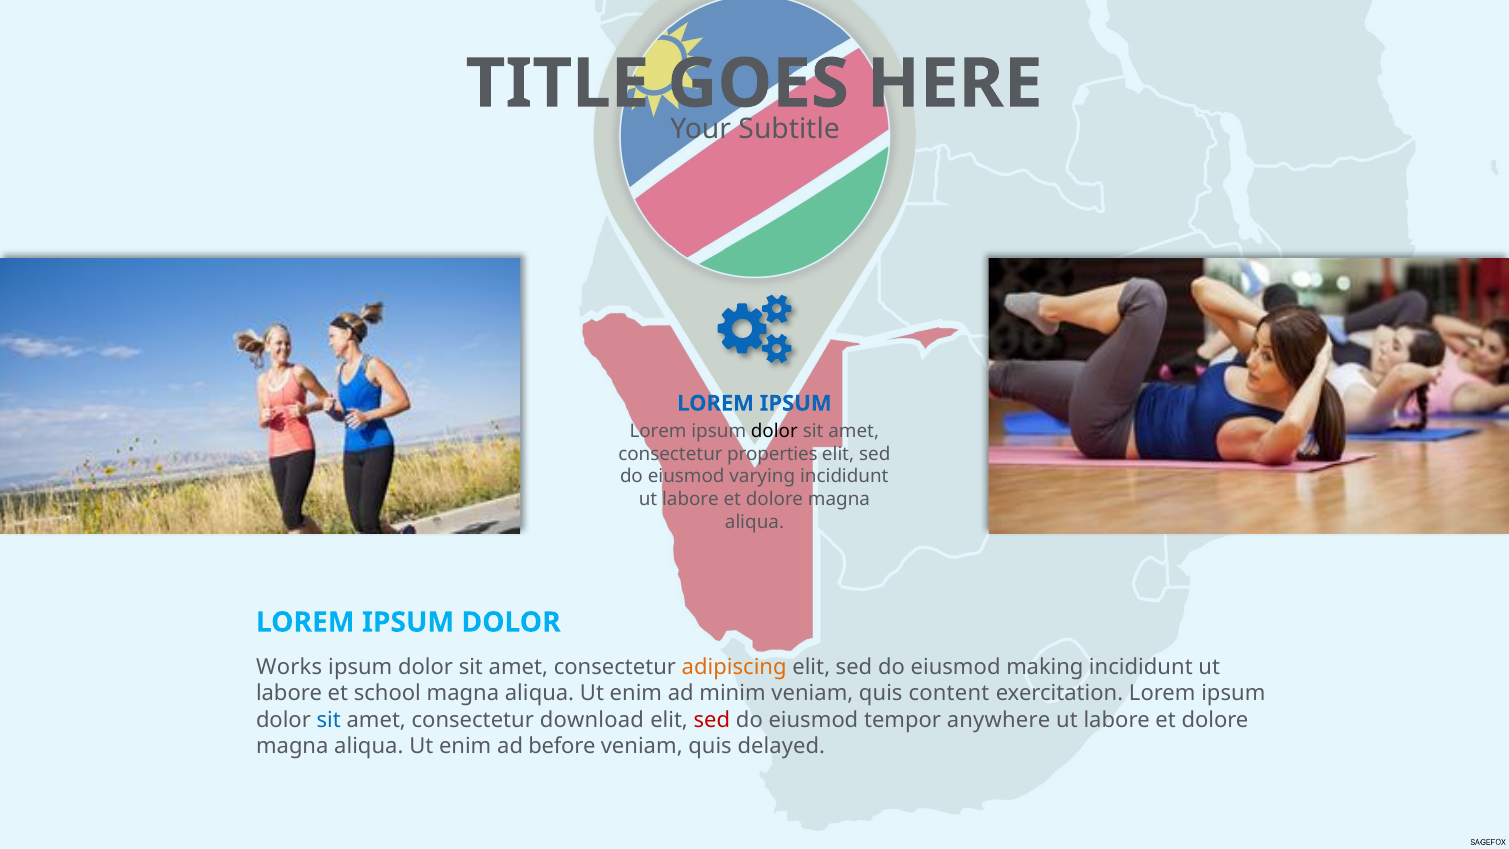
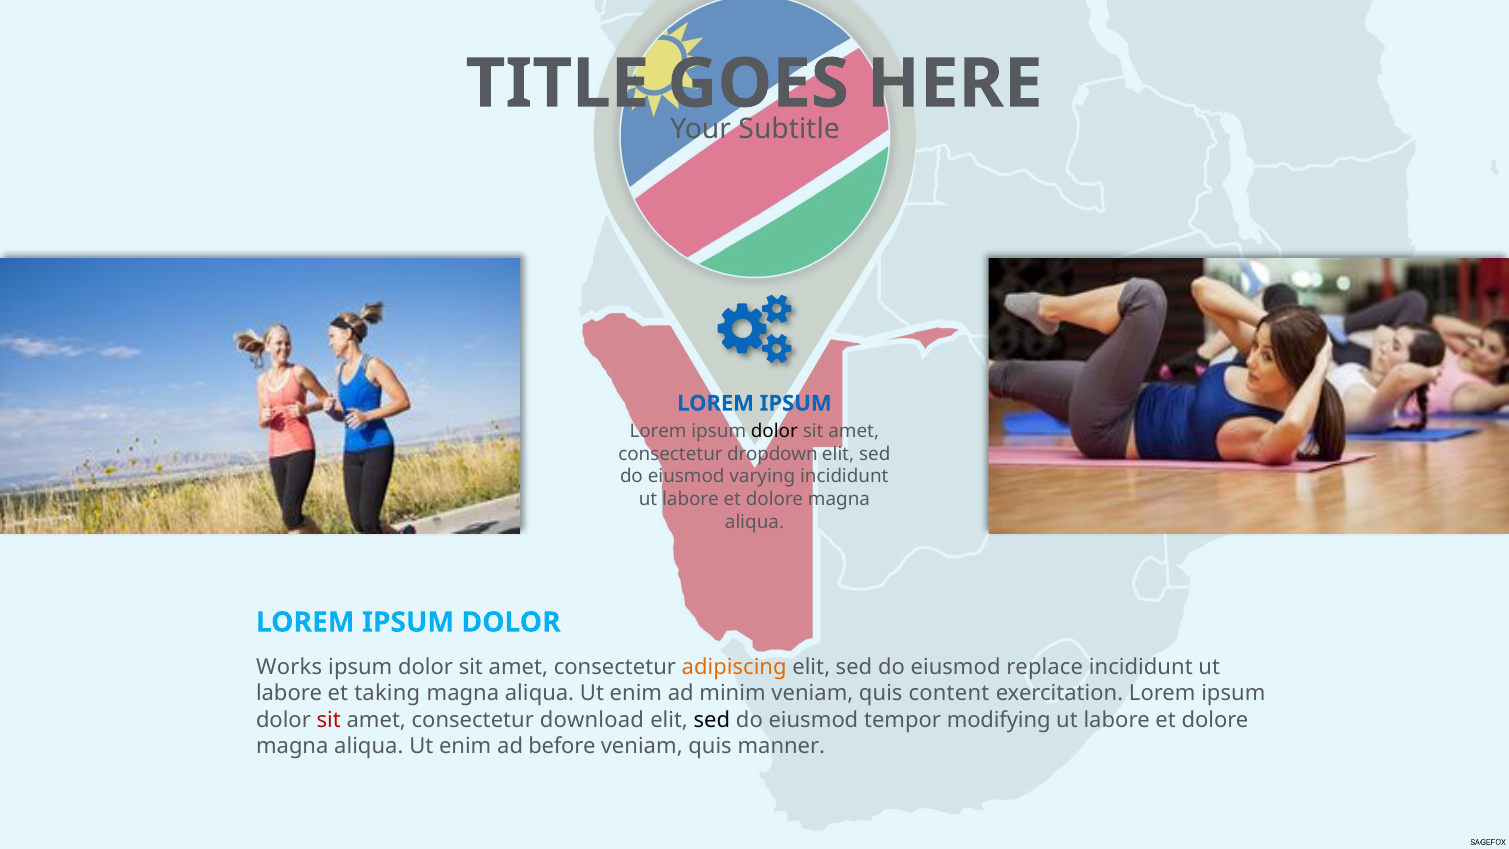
properties: properties -> dropdown (772, 454)
making: making -> replace (1045, 667)
school: school -> taking (387, 693)
sit colour: blue -> red (329, 720)
sed colour: red -> black (712, 720)
anywhere: anywhere -> modifying (999, 720)
delayed: delayed -> manner (781, 746)
